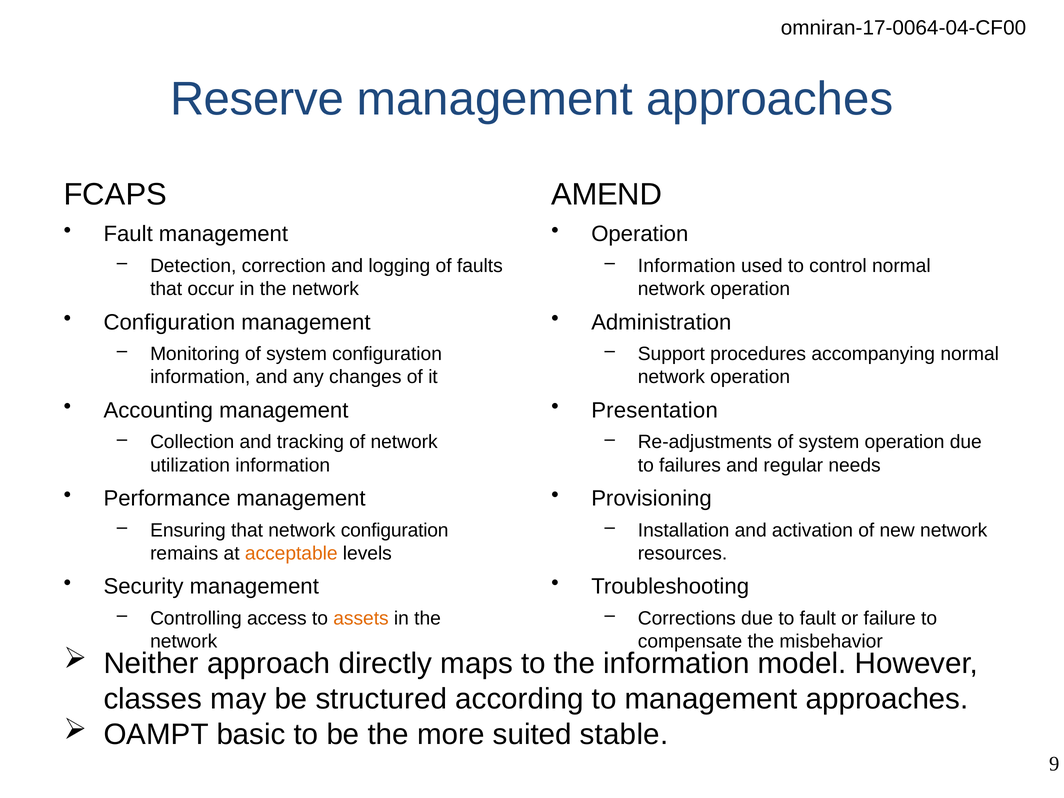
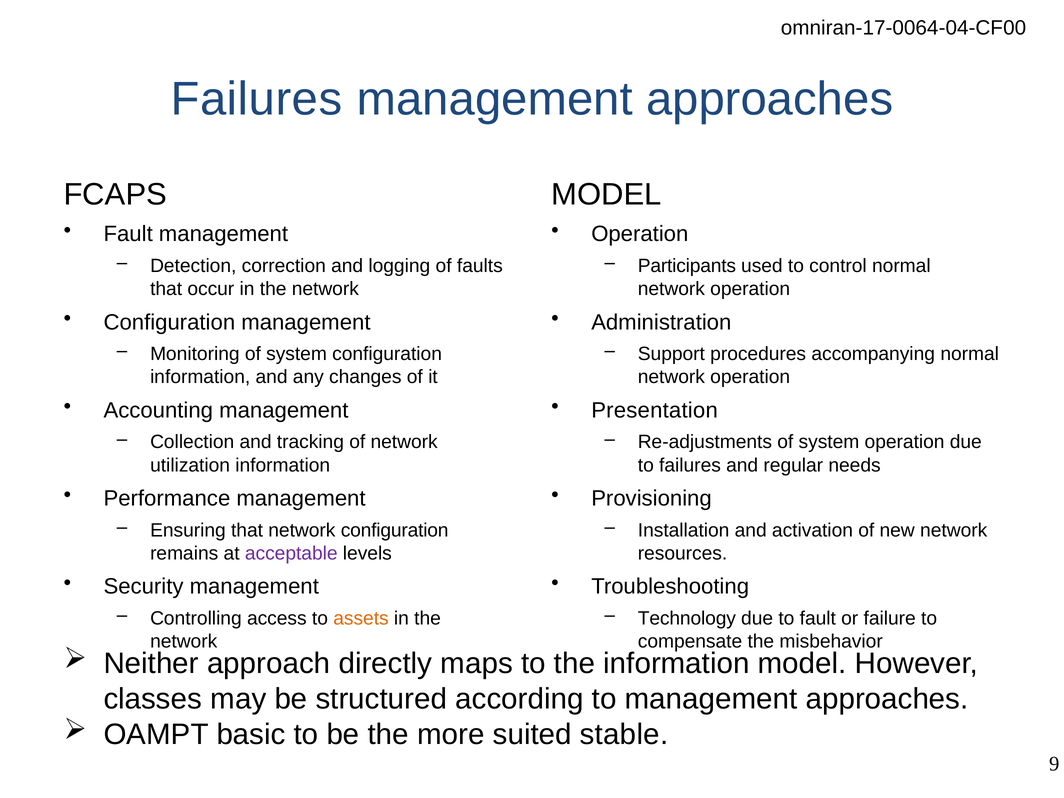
Reserve: Reserve -> Failures (257, 99)
AMEND: AMEND -> MODEL (606, 195)
Information: Information -> Participants (687, 266)
acceptable colour: orange -> purple (291, 553)
Corrections: Corrections -> Technology (687, 618)
